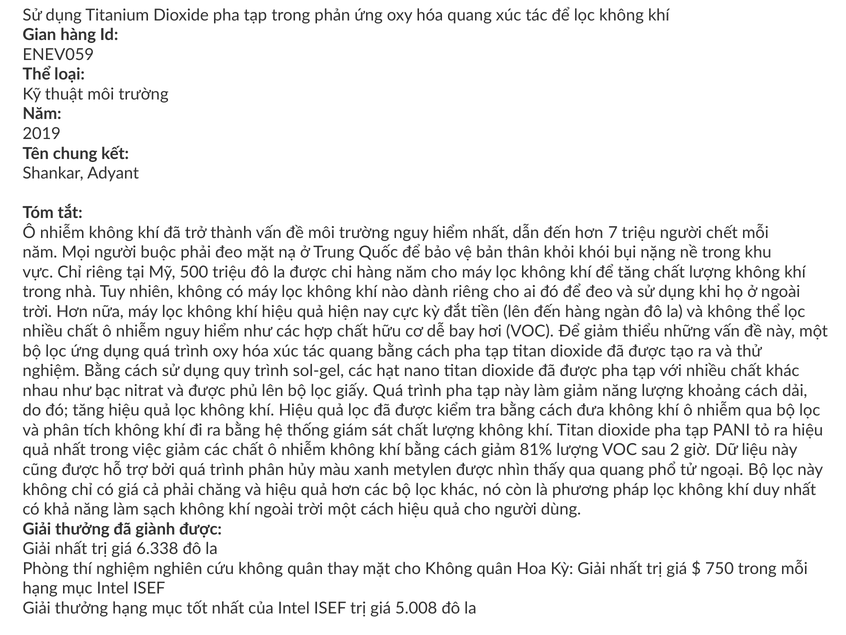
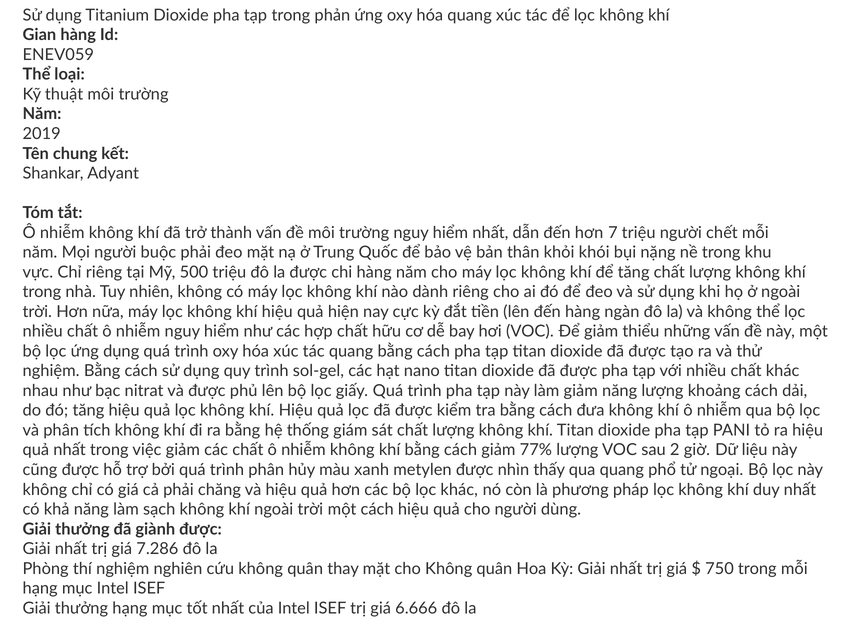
81%: 81% -> 77% (536, 450)
6.338: 6.338 -> 7.286 (157, 548)
5.008: 5.008 -> 6.666 (416, 608)
